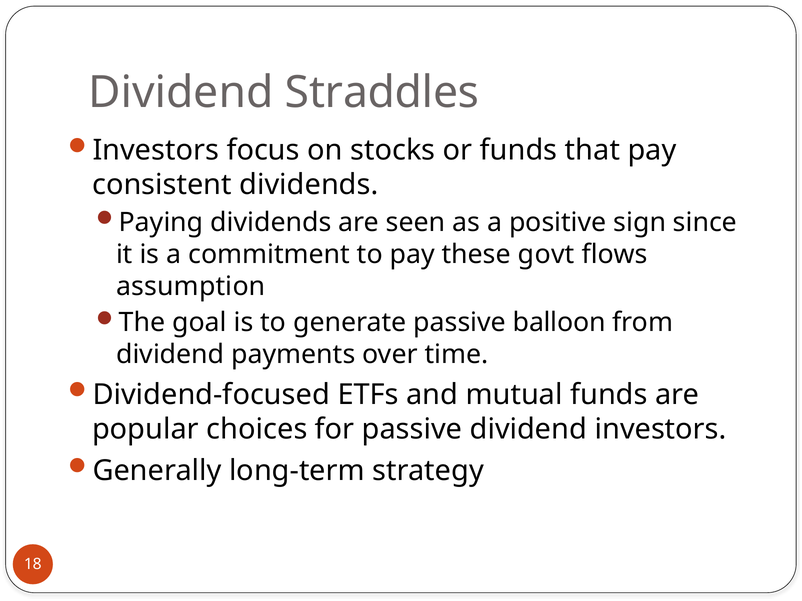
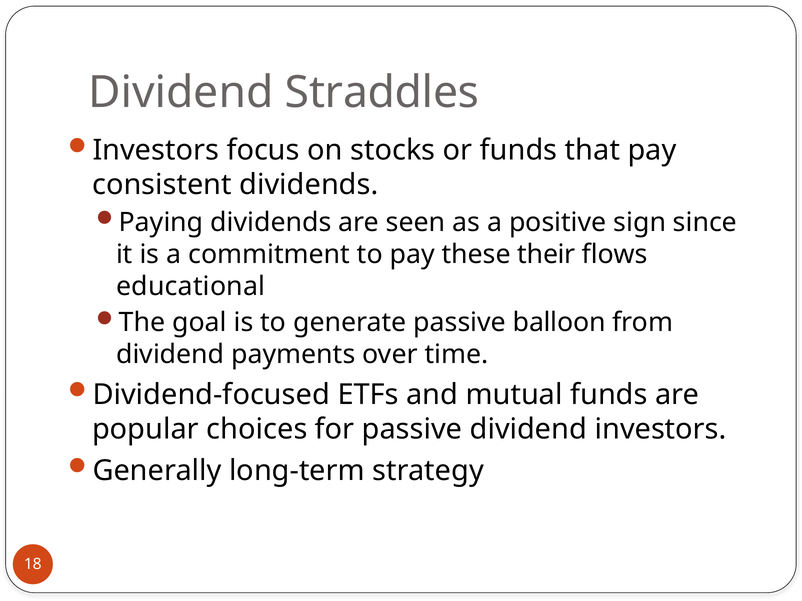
govt: govt -> their (546, 255)
assumption: assumption -> educational (191, 287)
